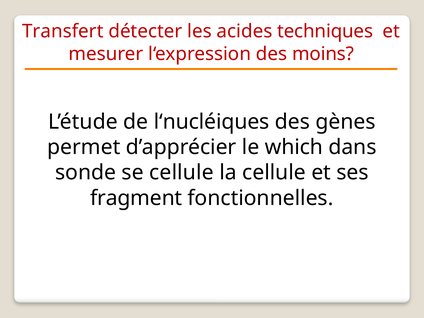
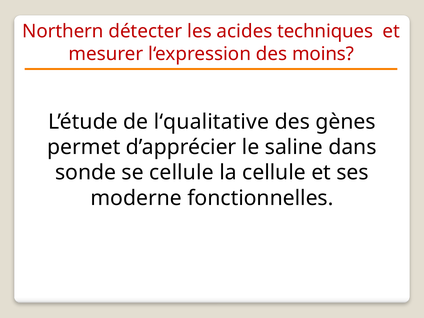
Transfert: Transfert -> Northern (63, 31)
l‘nucléiques: l‘nucléiques -> l‘qualitative (211, 122)
which: which -> saline (294, 147)
fragment: fragment -> moderne (136, 198)
